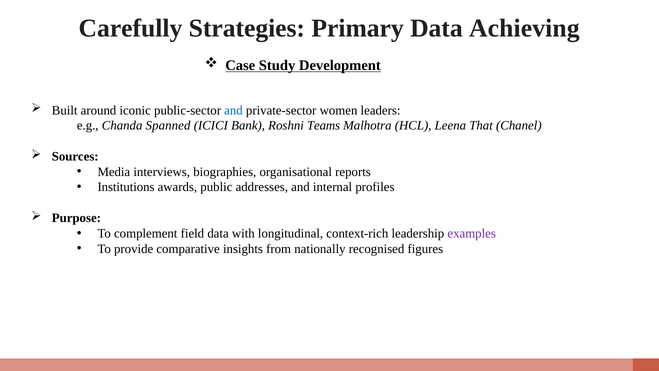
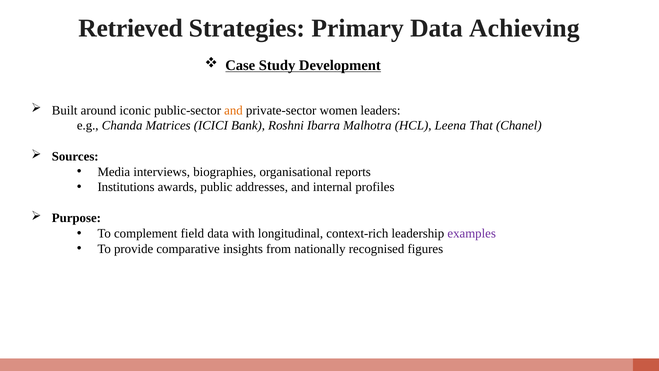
Carefully: Carefully -> Retrieved (131, 28)
and colour: blue -> orange (233, 110)
Spanned: Spanned -> Matrices (168, 126)
Teams: Teams -> Ibarra (324, 126)
